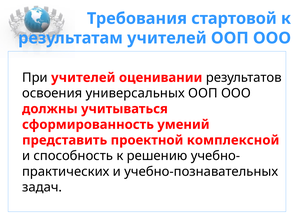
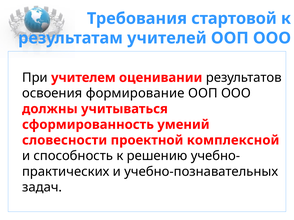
При учителей: учителей -> учителем (83, 78)
универсальных: универсальных -> формирование (135, 93)
представить: представить -> словесности (65, 141)
